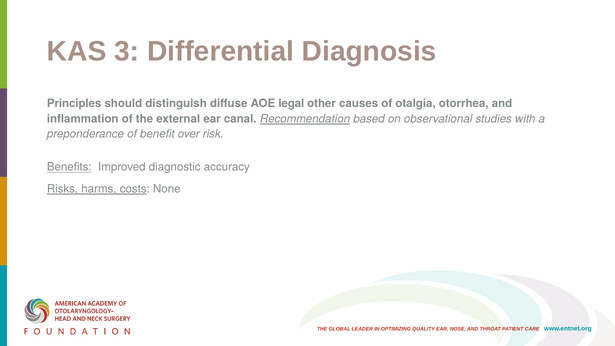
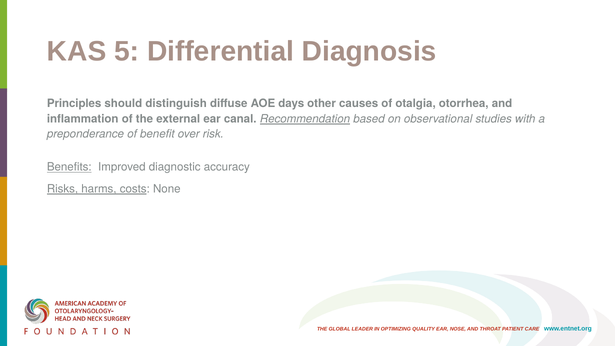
3: 3 -> 5 (127, 52)
legal: legal -> days (291, 103)
